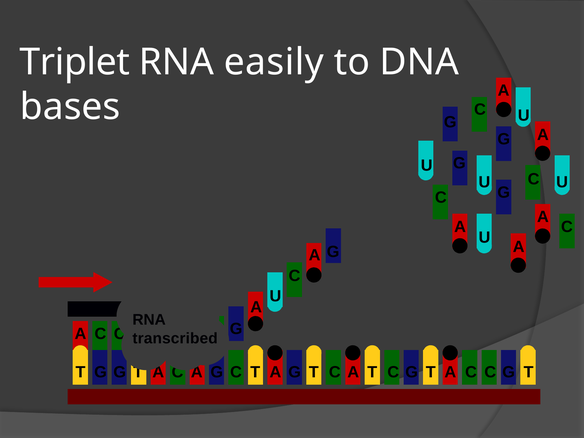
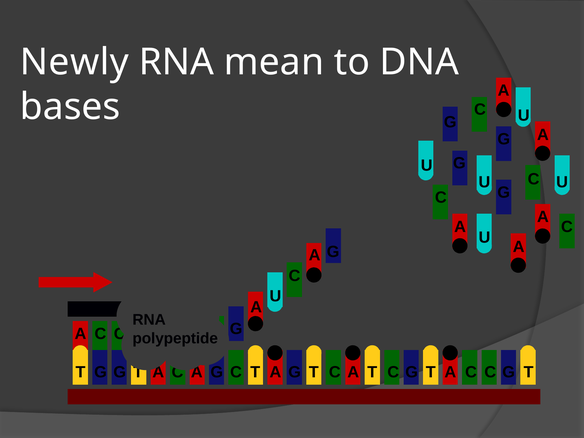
Triplet: Triplet -> Newly (74, 62)
easily: easily -> mean (274, 62)
transcribed: transcribed -> polypeptide (175, 338)
